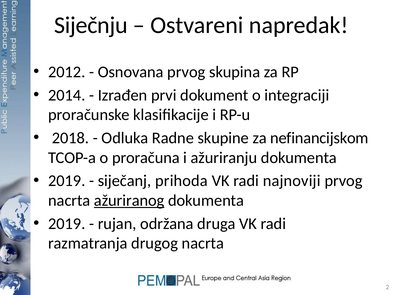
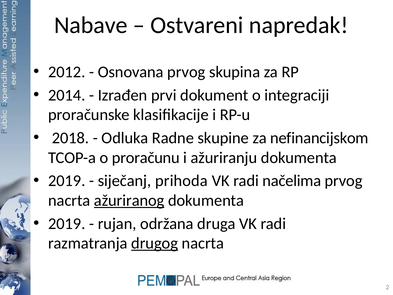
Siječnju: Siječnju -> Nabave (91, 25)
proračuna: proračuna -> proračunu (146, 157)
najnoviji: najnoviji -> načelima (292, 181)
drugog underline: none -> present (155, 243)
